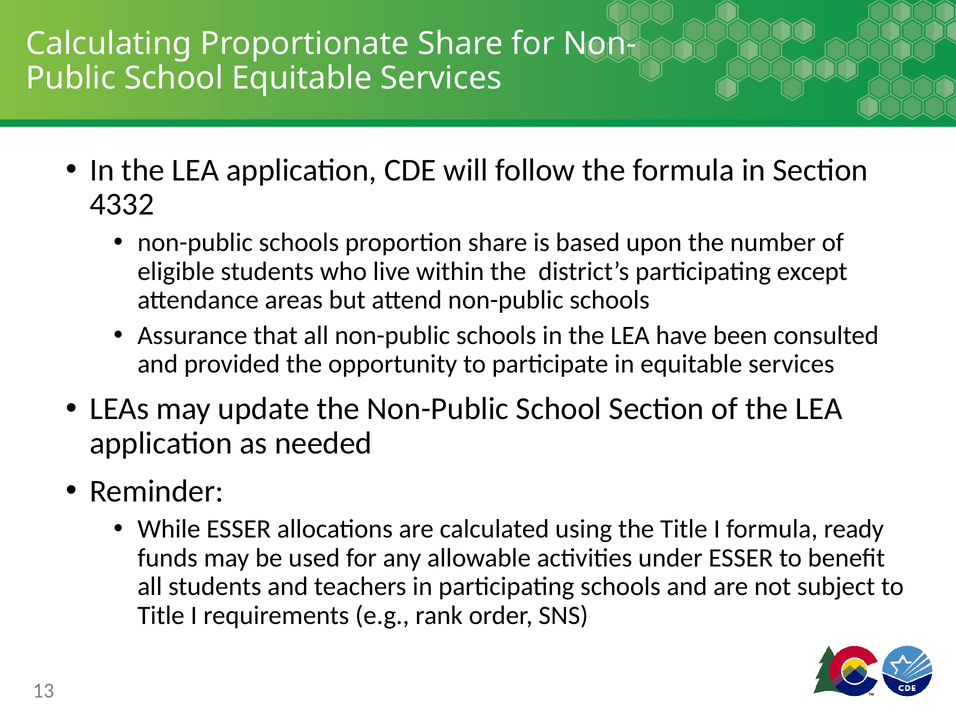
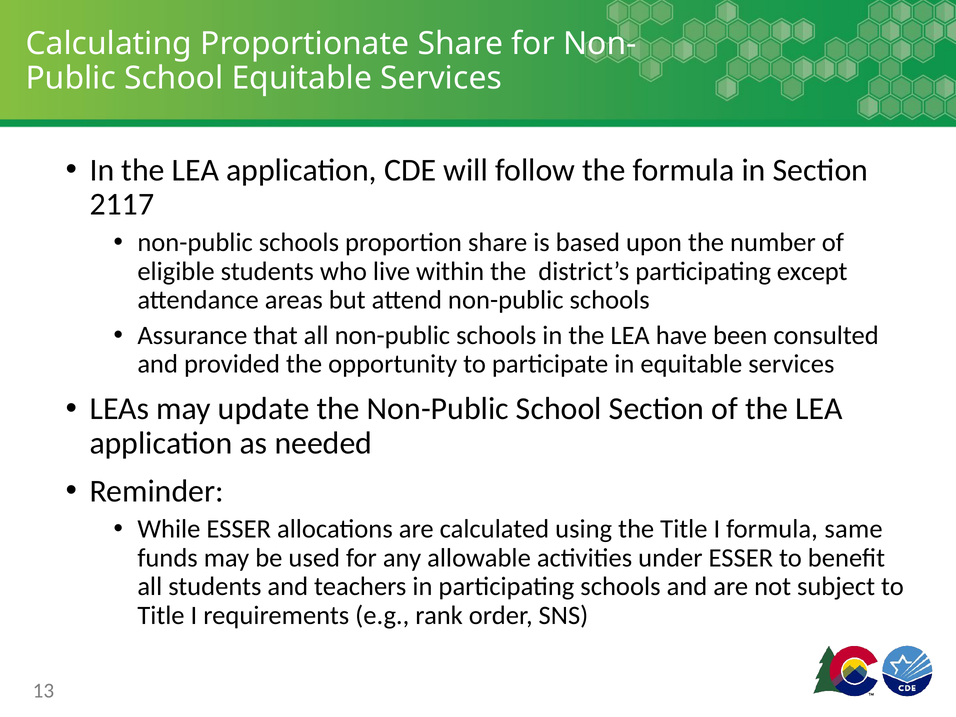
4332: 4332 -> 2117 (122, 204)
ready: ready -> same (854, 529)
